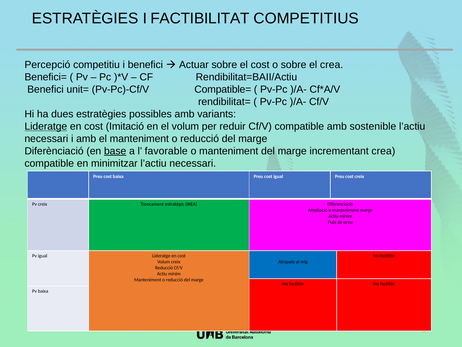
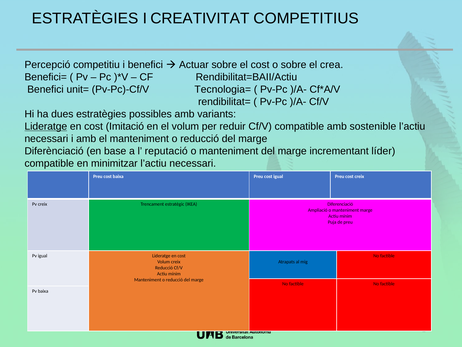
FACTIBILITAT: FACTIBILITAT -> CREATIVITAT (200, 18)
Compatible=: Compatible= -> Tecnologia= (223, 89)
base underline: present -> none (115, 151)
favorable: favorable -> reputació (166, 151)
incrementant crea: crea -> líder (383, 151)
